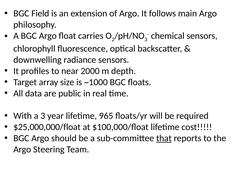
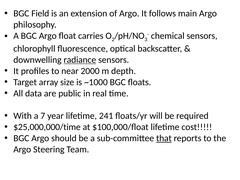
radiance underline: none -> present (80, 60)
a 3: 3 -> 7 (43, 116)
965: 965 -> 241 (106, 116)
$25,000,000/float: $25,000,000/float -> $25,000,000/time (47, 127)
